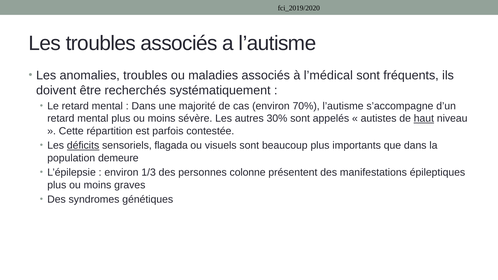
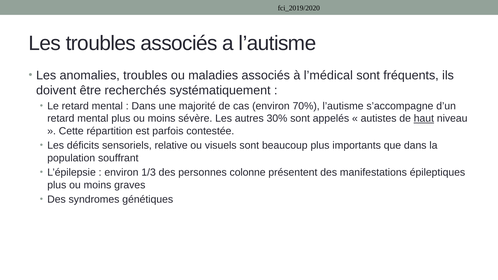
déficits underline: present -> none (83, 146)
flagada: flagada -> relative (171, 146)
demeure: demeure -> souffrant (118, 158)
